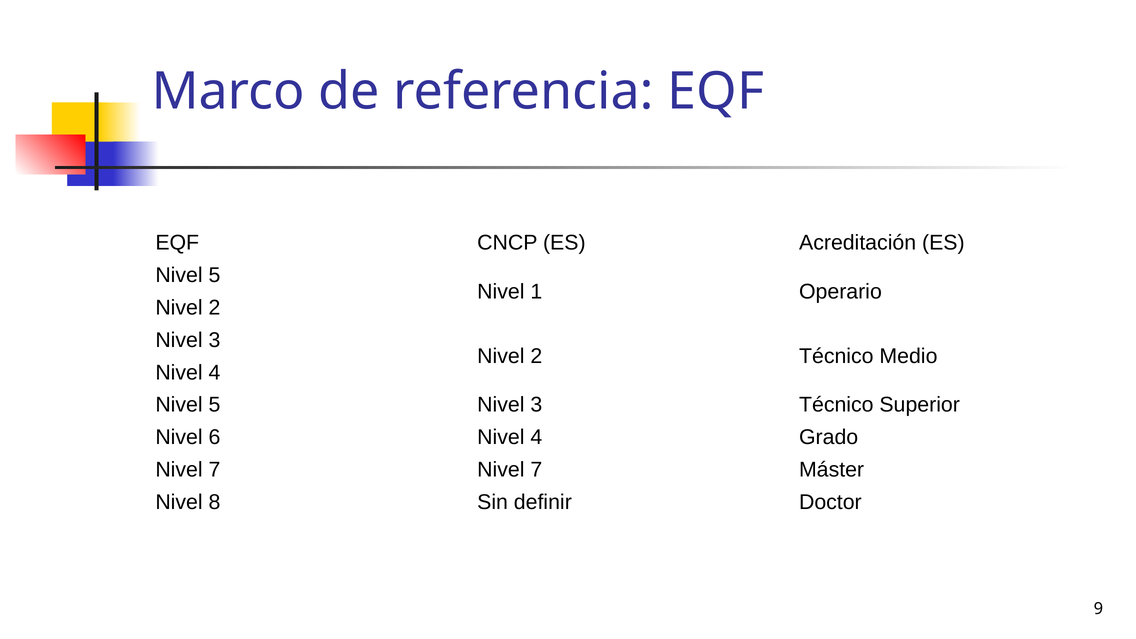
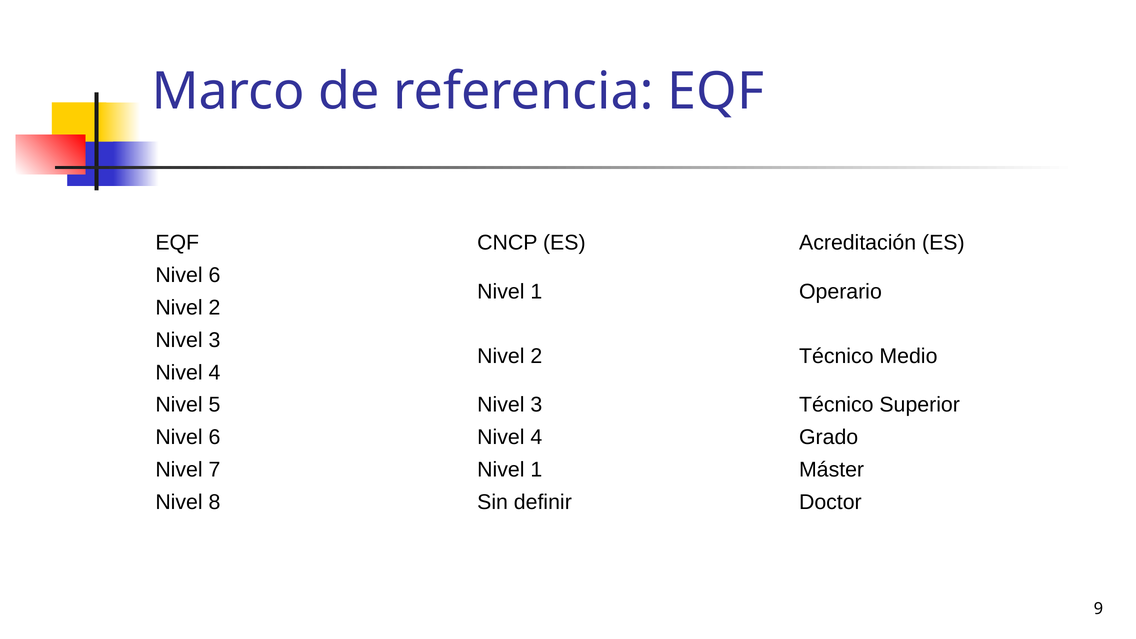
5: 5 -> 6 (215, 275)
7 Nivel 7: 7 -> 1 (536, 470)
